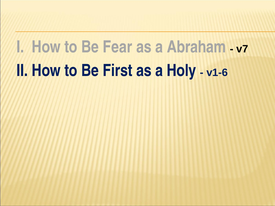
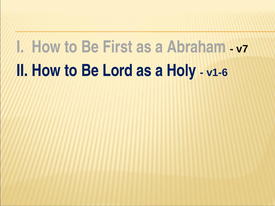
Fear: Fear -> First (118, 47)
First: First -> Lord (118, 71)
